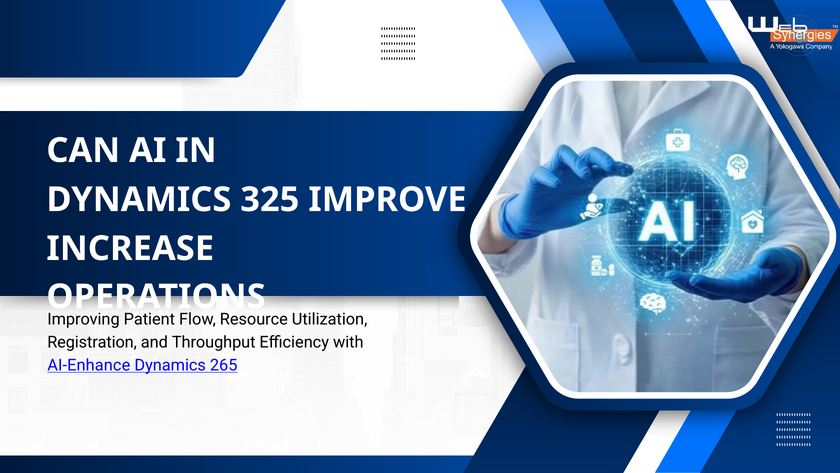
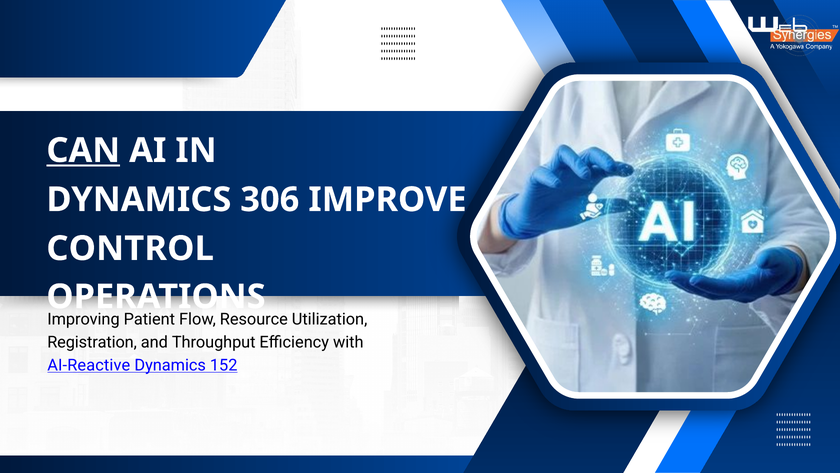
CAN underline: none -> present (83, 150)
325: 325 -> 306 (270, 200)
INCREASE: INCREASE -> CONTROL (130, 248)
AI-Enhance: AI-Enhance -> AI-Reactive (89, 365)
265: 265 -> 152 (224, 365)
